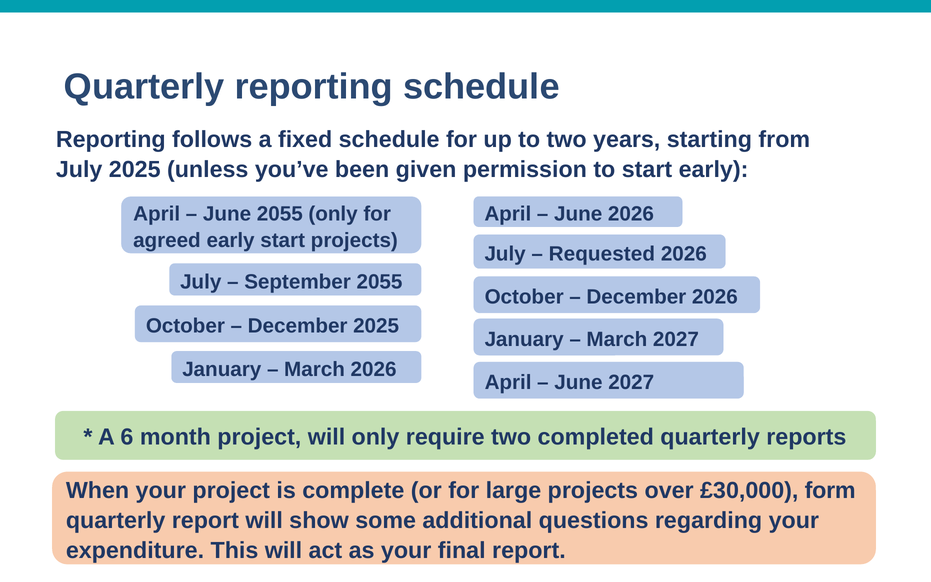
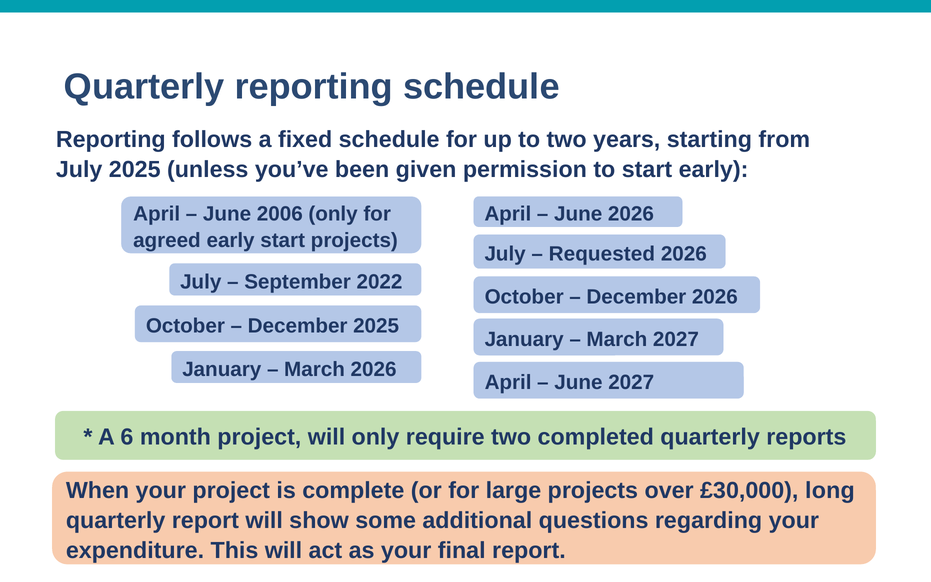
June 2055: 2055 -> 2006 (280, 214)
September 2055: 2055 -> 2022 (380, 282)
form: form -> long (830, 491)
